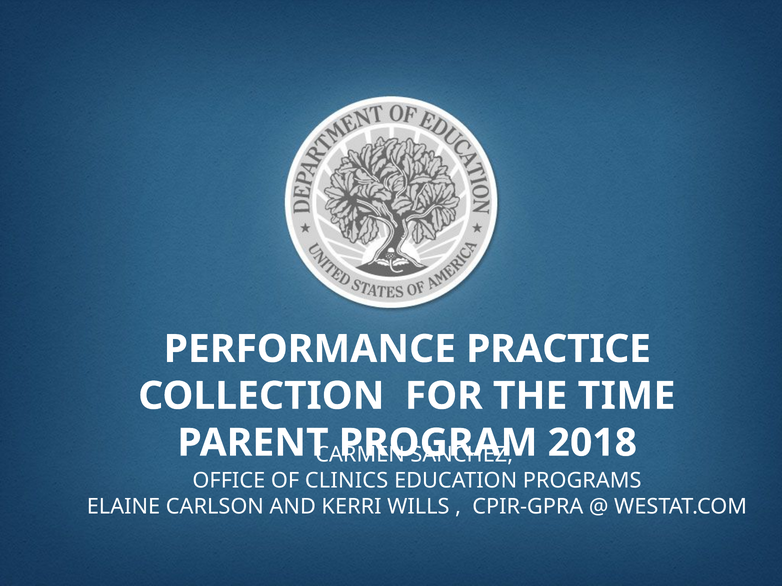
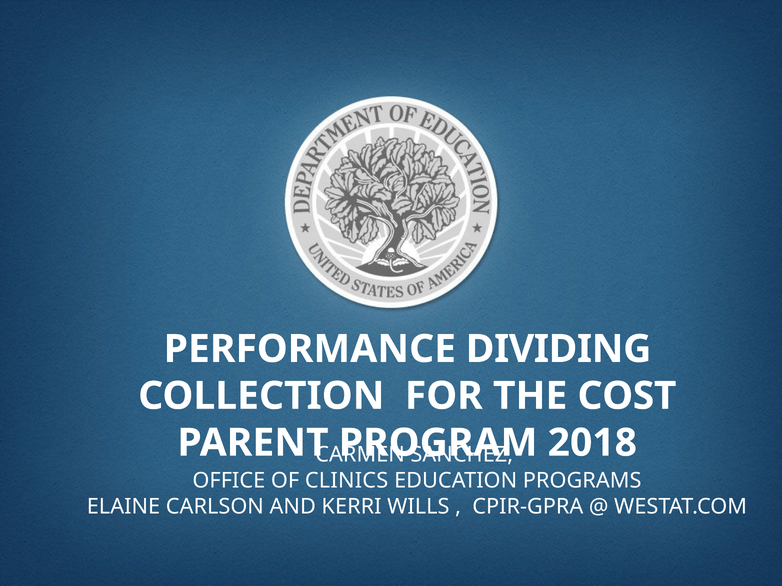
PRACTICE: PRACTICE -> DIVIDING (559, 349)
TIME: TIME -> COST (627, 396)
